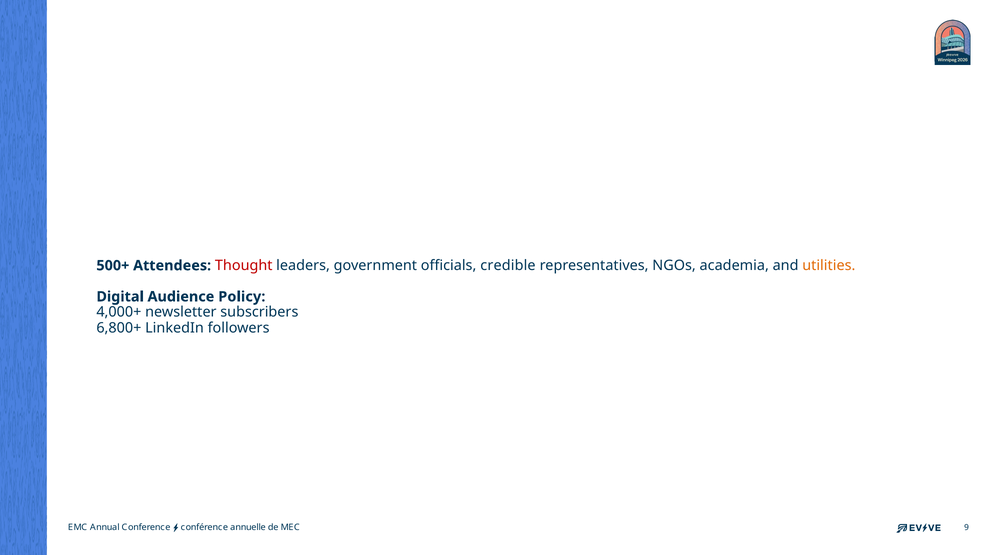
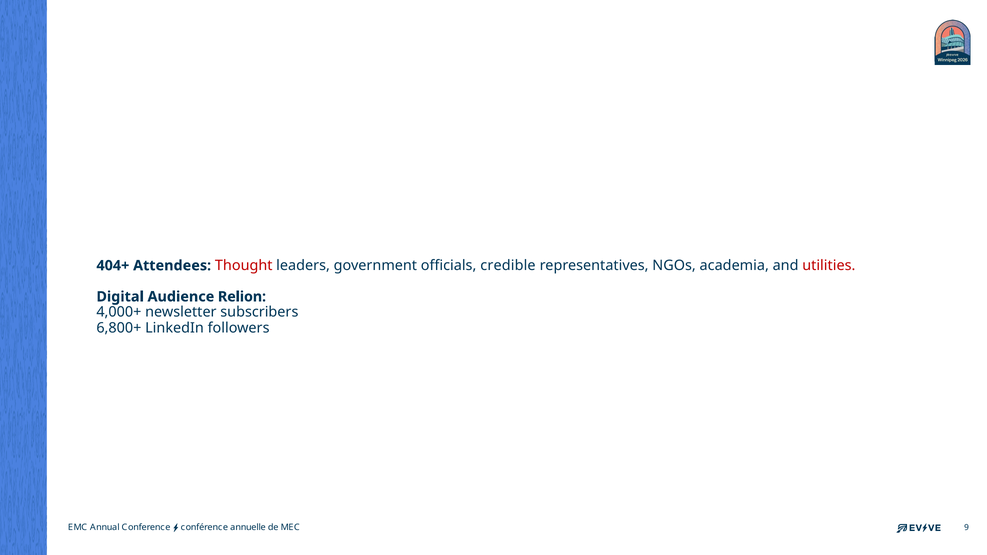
500+: 500+ -> 404+ (113, 266)
utilities colour: orange -> red (829, 266)
Policy: Policy -> Relion (242, 297)
